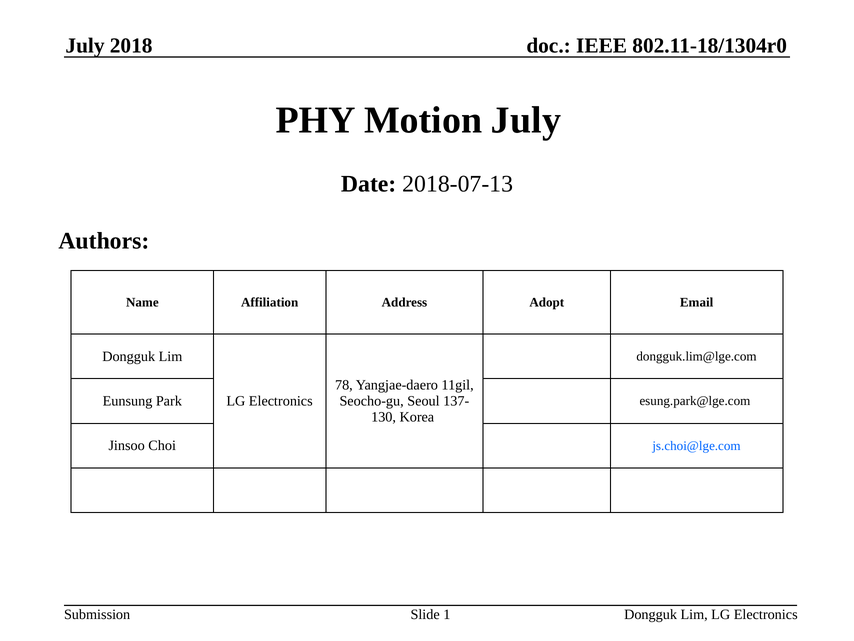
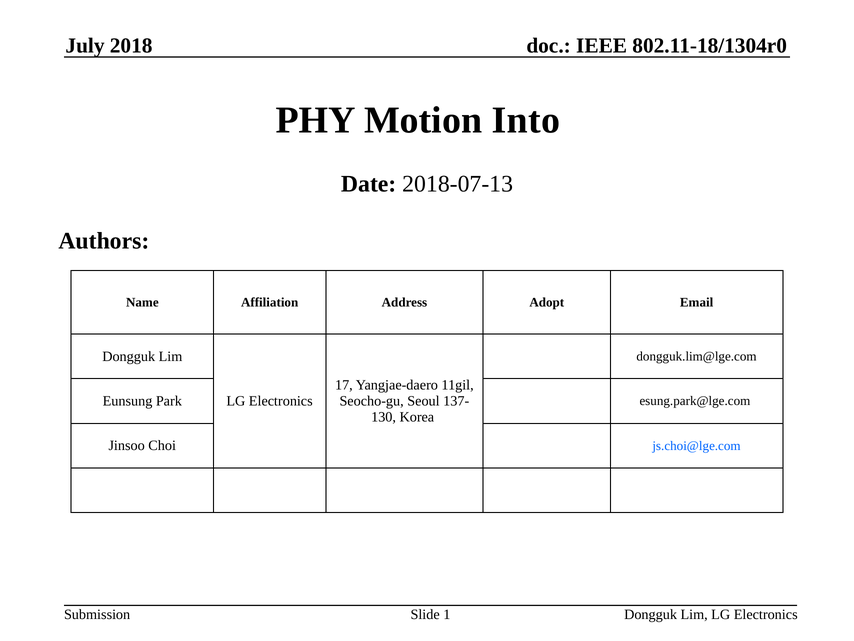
Motion July: July -> Into (526, 120)
78: 78 -> 17 (344, 385)
